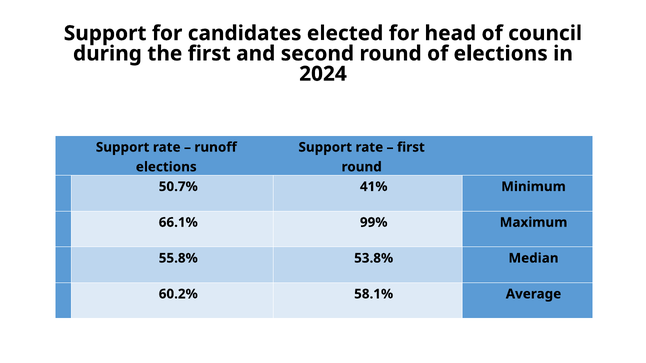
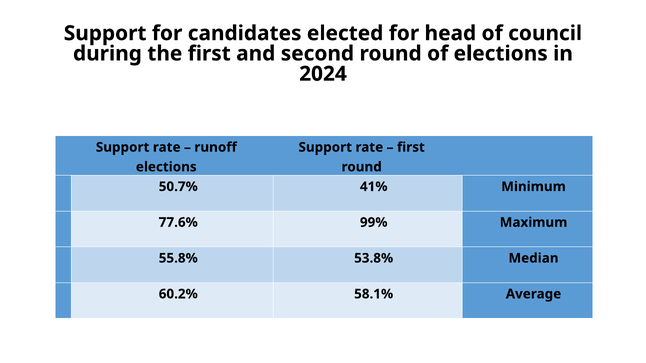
66.1%: 66.1% -> 77.6% (178, 223)
